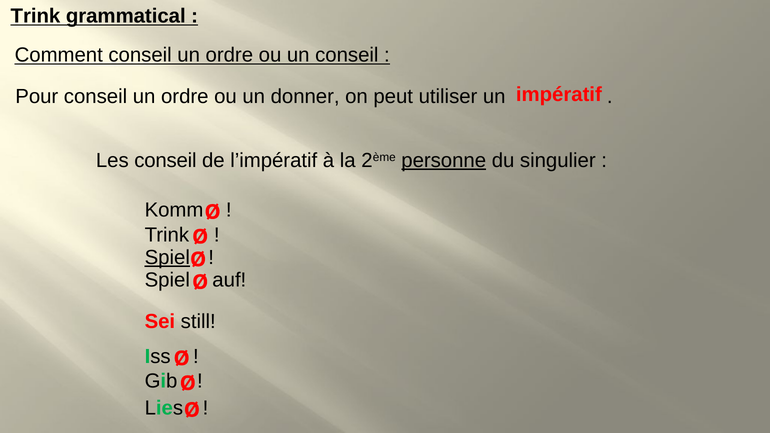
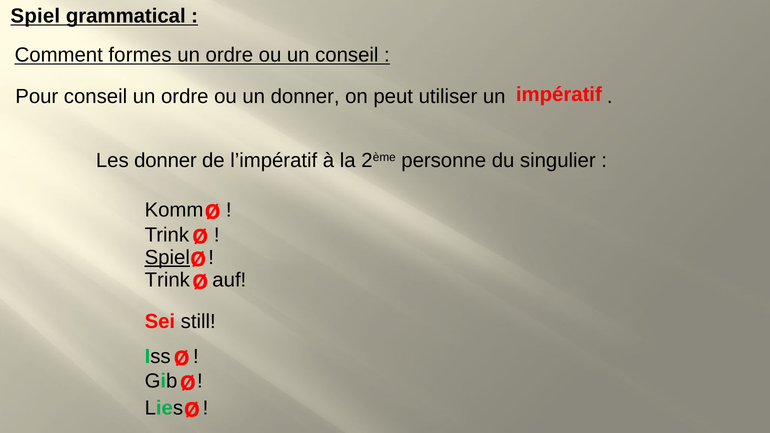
Trink: Trink -> Spiel (35, 16)
Comment conseil: conseil -> formes (140, 55)
Les conseil: conseil -> donner (165, 161)
personne underline: present -> none (444, 161)
Spiel: Spiel -> Trink (167, 280)
